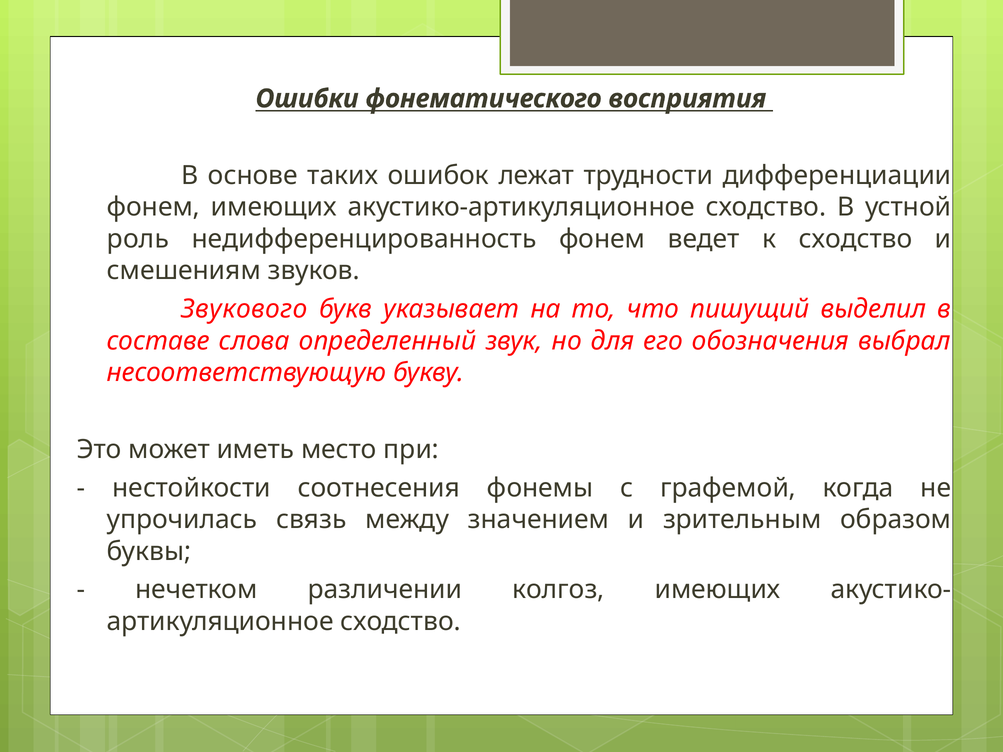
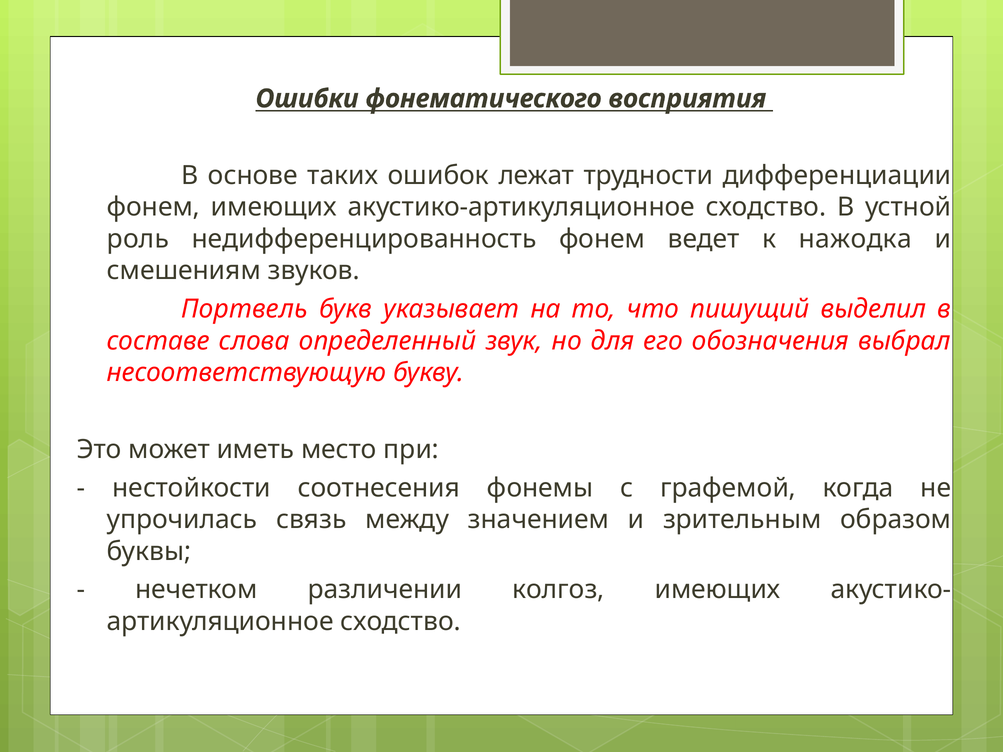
к сходство: сходство -> нажодка (855, 239)
Звукового: Звукового -> Портвель (244, 309)
